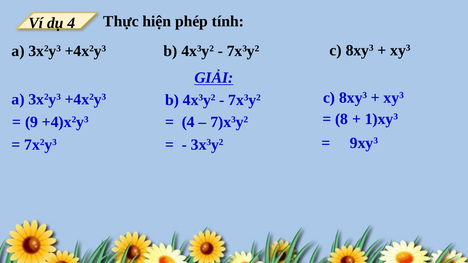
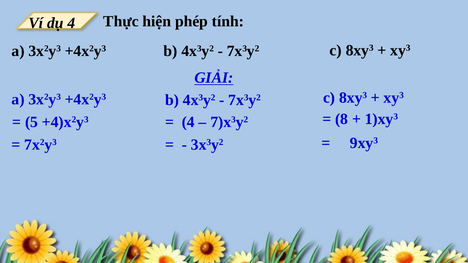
9: 9 -> 5 (32, 122)
